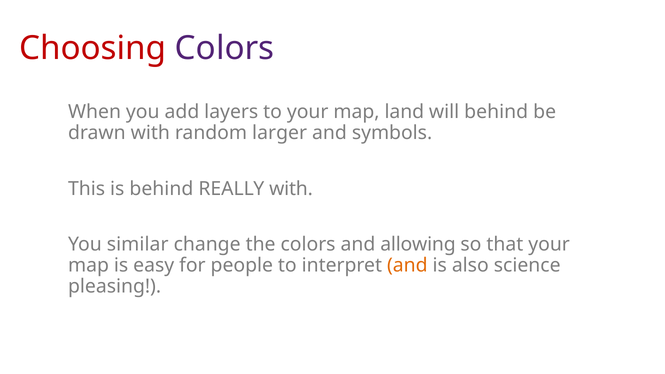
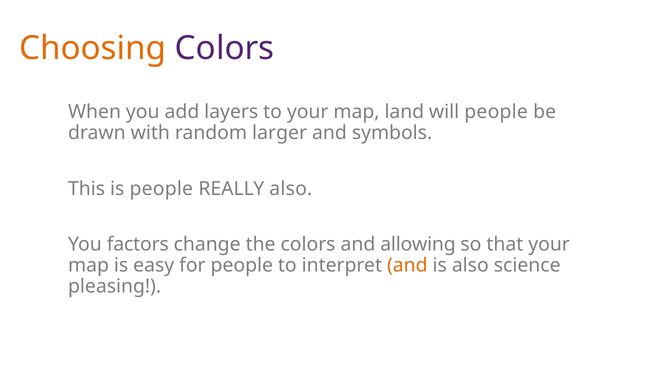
Choosing colour: red -> orange (93, 48)
will behind: behind -> people (496, 112)
is behind: behind -> people (161, 189)
REALLY with: with -> also (291, 189)
similar: similar -> factors (138, 245)
